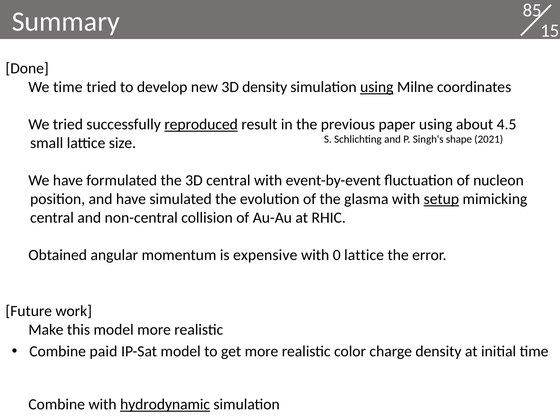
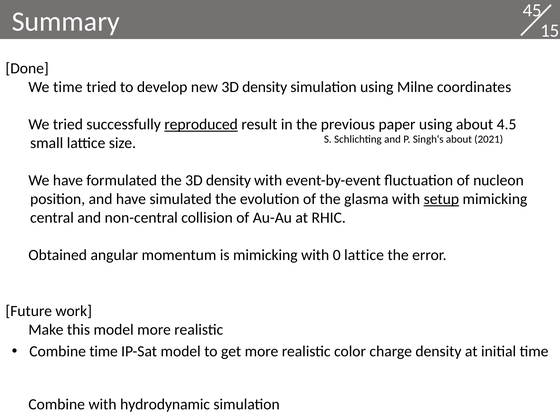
85: 85 -> 45 (532, 10)
using underline: present -> none (377, 87)
Singh‘s shape: shape -> about (459, 139)
the 3D central: central -> density (228, 180)
is expensive: expensive -> mimicking (265, 255)
Combine paid: paid -> time (104, 351)
hydrodynamic underline: present -> none (165, 405)
